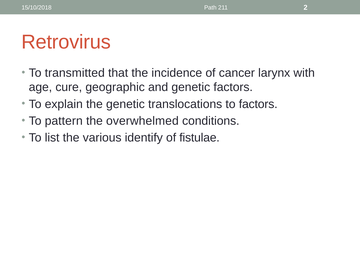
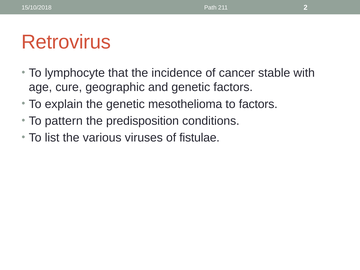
transmitted: transmitted -> lymphocyte (75, 73)
larynx: larynx -> stable (274, 73)
translocations: translocations -> mesothelioma (185, 104)
overwhelmed: overwhelmed -> predisposition (143, 121)
identify: identify -> viruses (144, 138)
